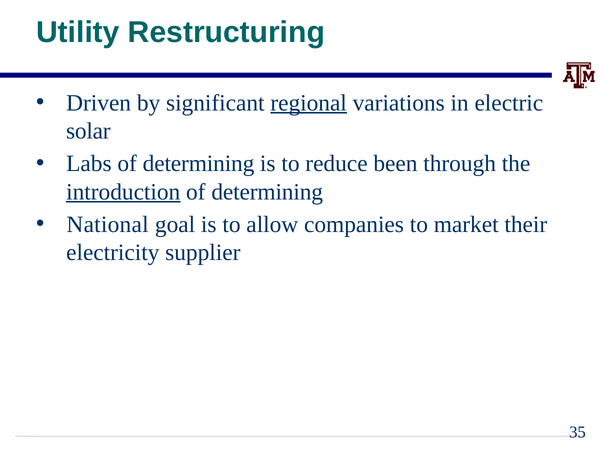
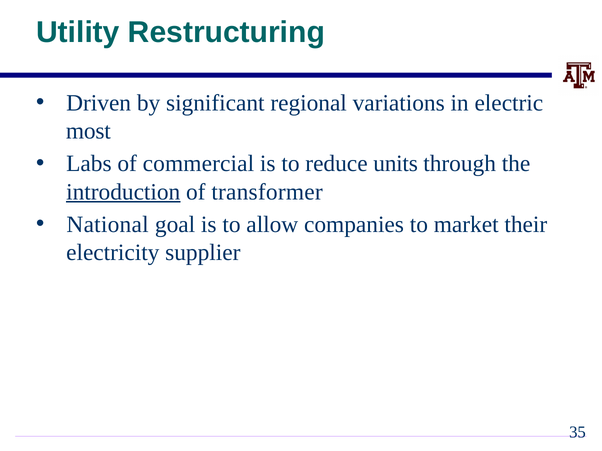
regional underline: present -> none (309, 103)
solar: solar -> most (88, 131)
determining: determining -> commercial (198, 164)
been: been -> units (396, 164)
determining: determining -> transformer (267, 192)
